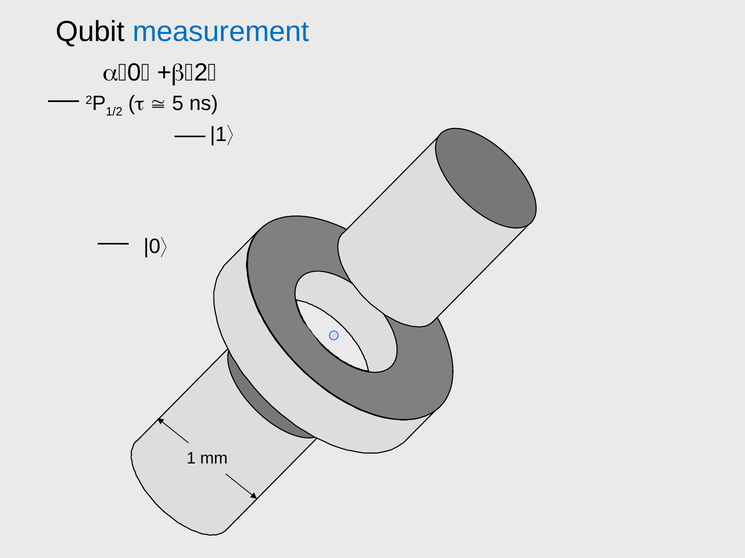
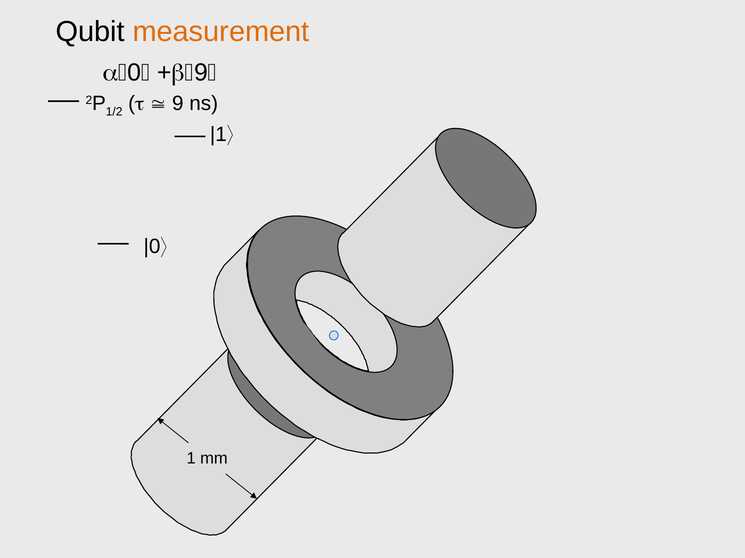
measurement colour: blue -> orange (221, 32)
2: 2 -> 9 (201, 73)
5: 5 -> 9 (178, 104)
